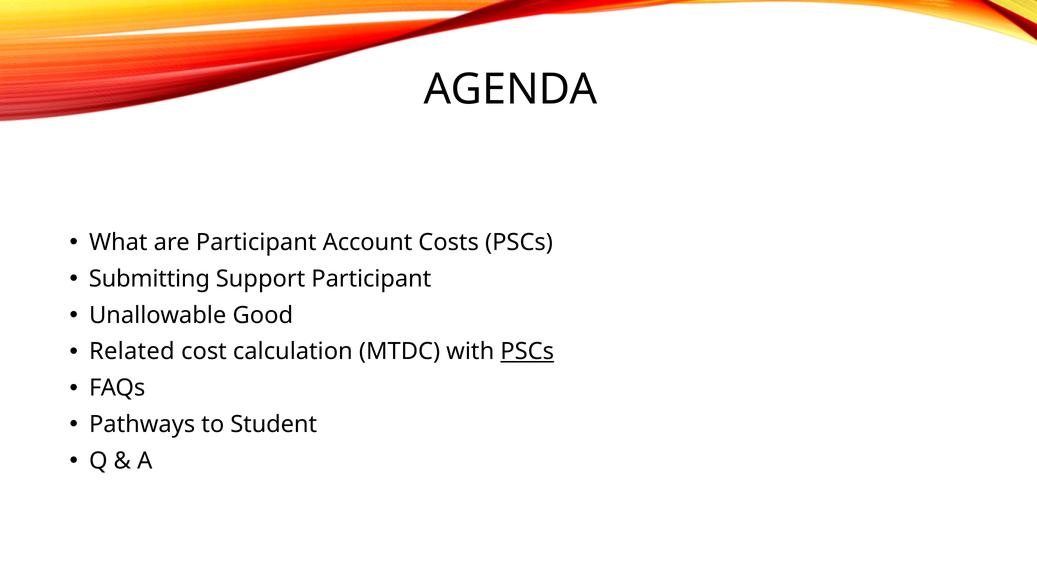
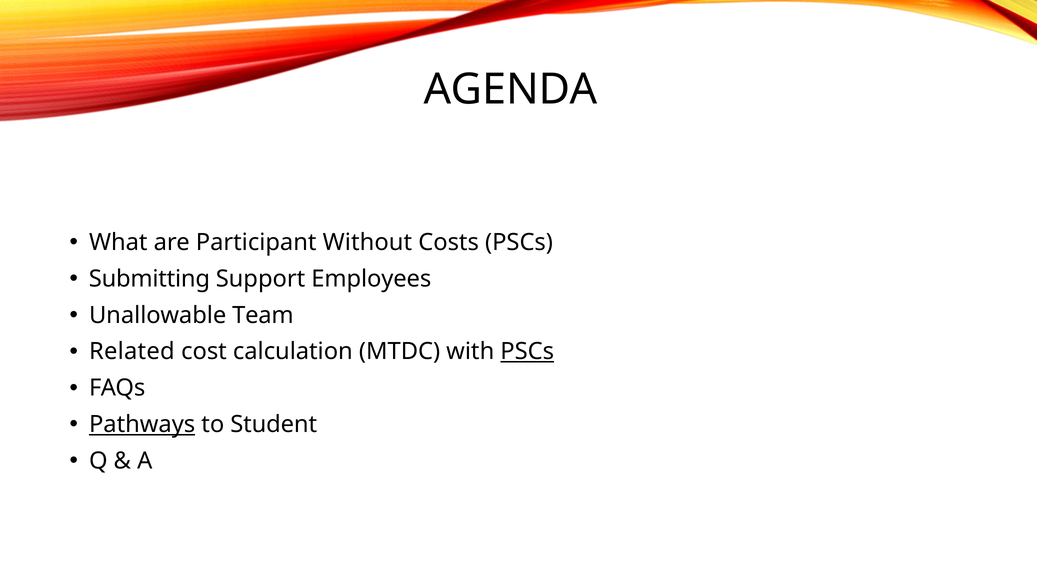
Account: Account -> Without (367, 243)
Support Participant: Participant -> Employees (371, 279)
Good: Good -> Team (263, 315)
Pathways underline: none -> present (142, 425)
